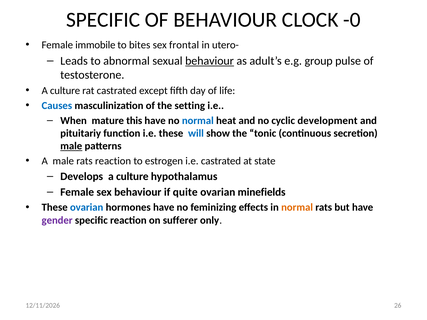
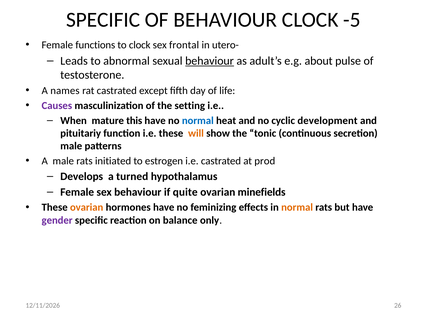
-0: -0 -> -5 (352, 20)
immobile: immobile -> functions (95, 45)
to bites: bites -> clock (140, 45)
group: group -> about (319, 61)
culture: culture -> names (65, 91)
Causes colour: blue -> purple (57, 106)
will colour: blue -> orange (196, 133)
male underline: present -> none (71, 146)
rats reaction: reaction -> initiated (113, 161)
state: state -> prod (265, 161)
Develops a culture: culture -> turned (132, 177)
ovarian colour: blue -> orange (87, 208)
sufferer: sufferer -> balance (180, 220)
